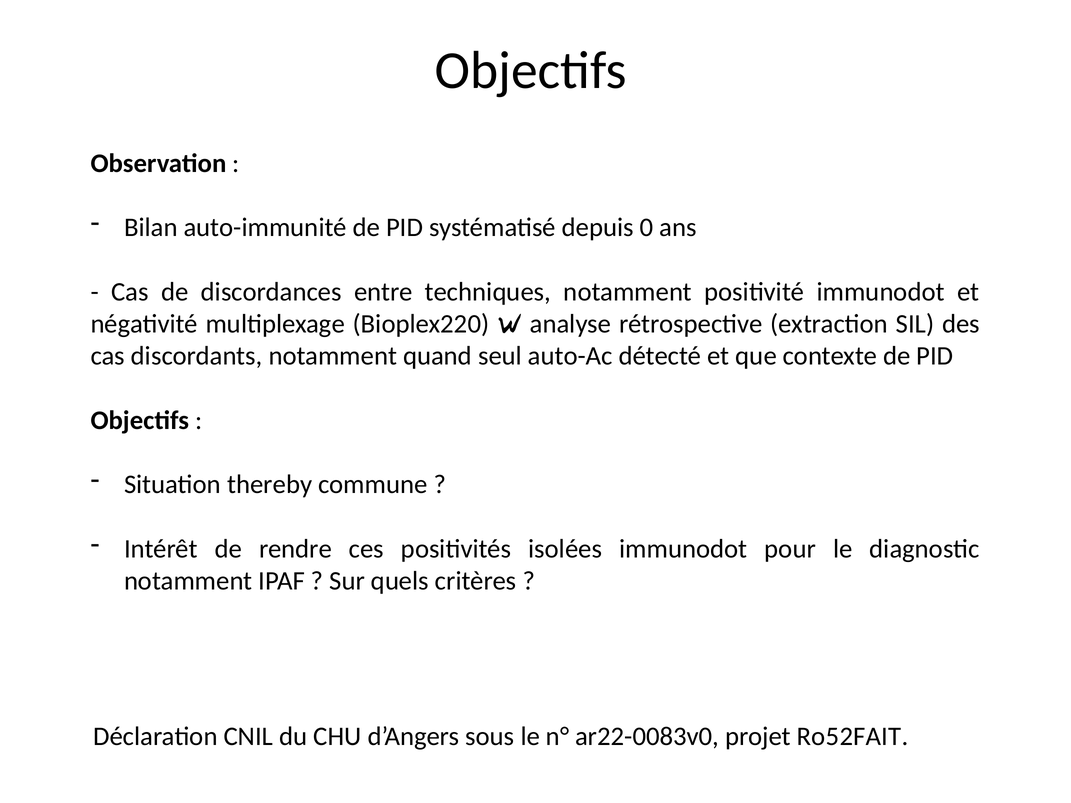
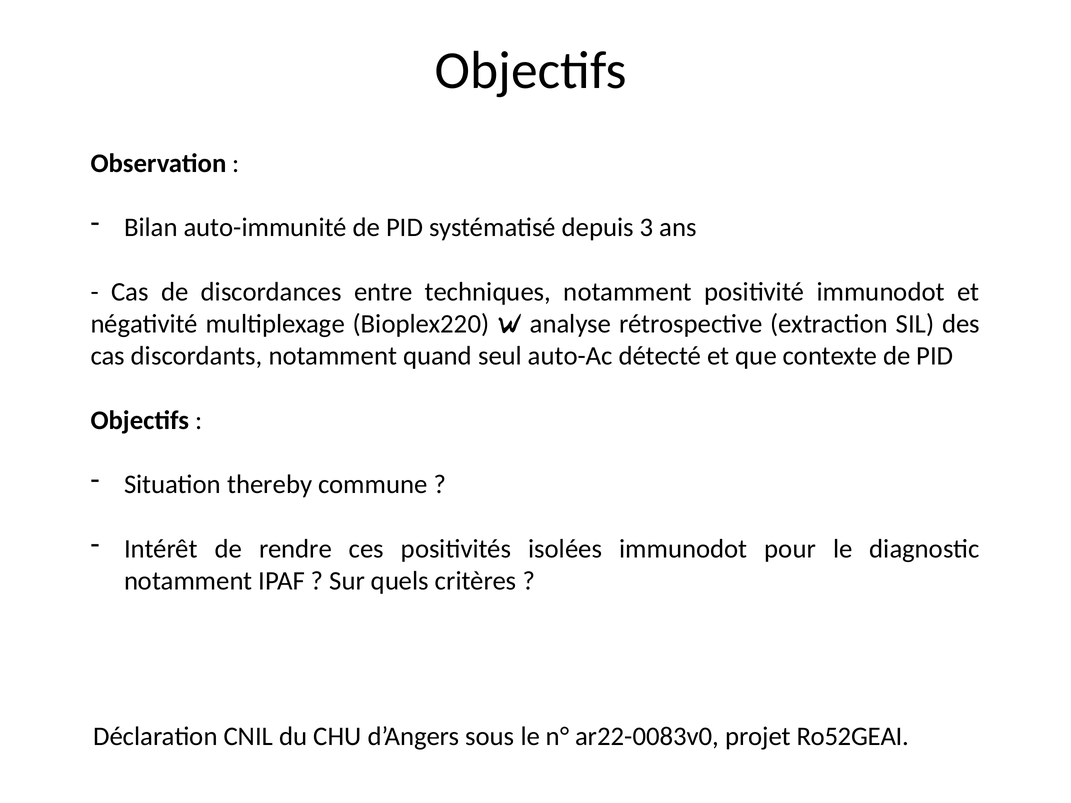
0: 0 -> 3 (647, 228)
Ro52FAIT: Ro52FAIT -> Ro52GEAI (853, 737)
